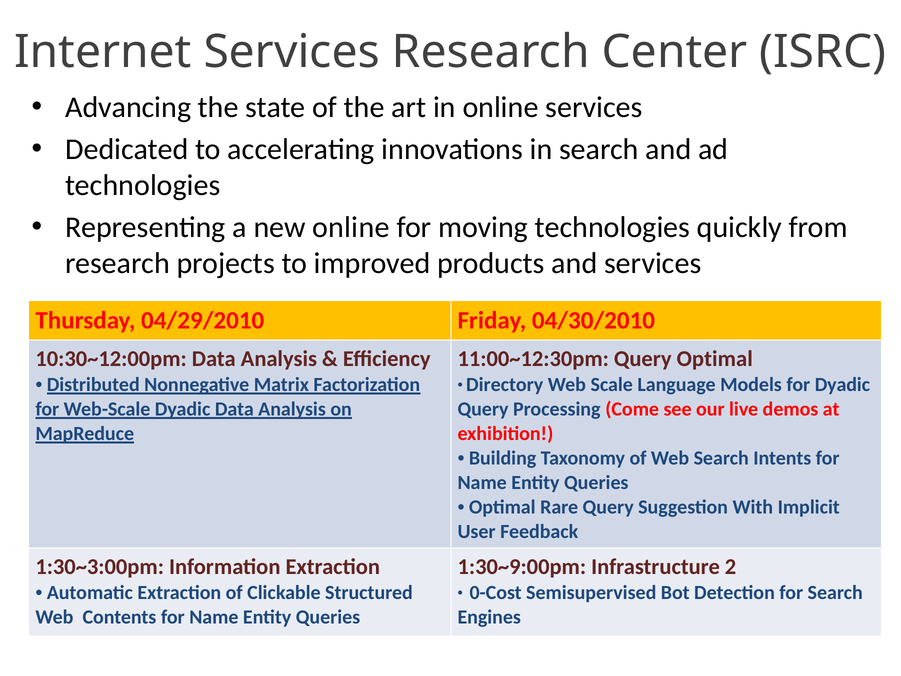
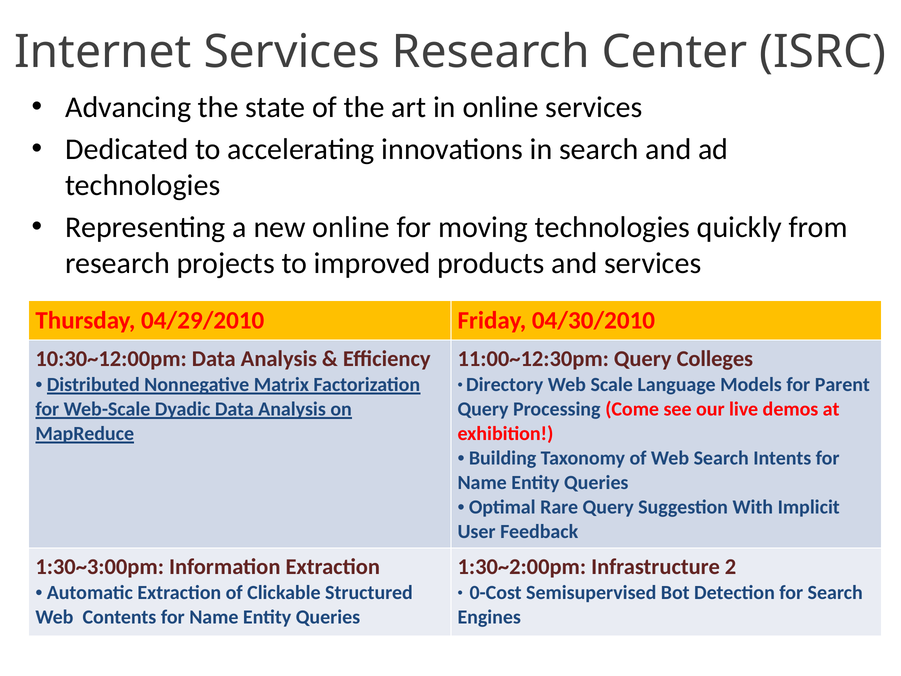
Query Optimal: Optimal -> Colleges (715, 359)
for Dyadic: Dyadic -> Parent (842, 385)
1:30~9:00pm: 1:30~9:00pm -> 1:30~2:00pm (522, 566)
